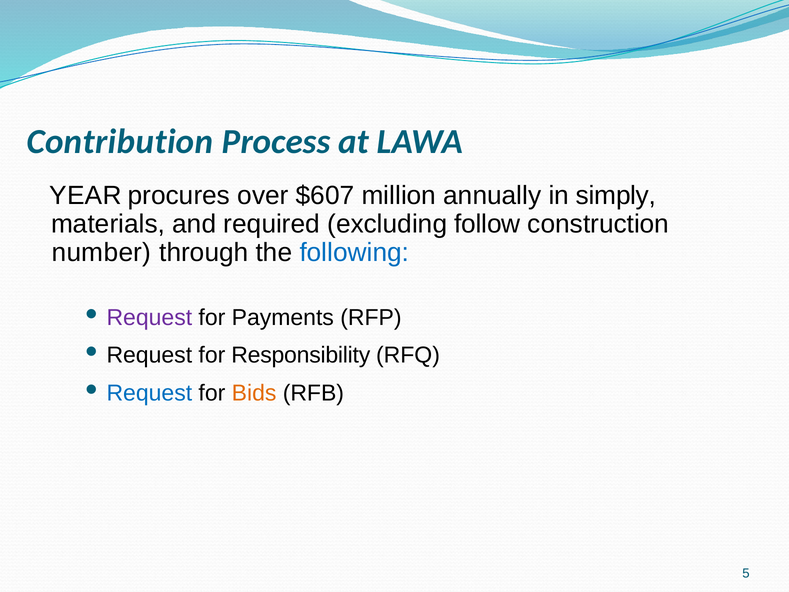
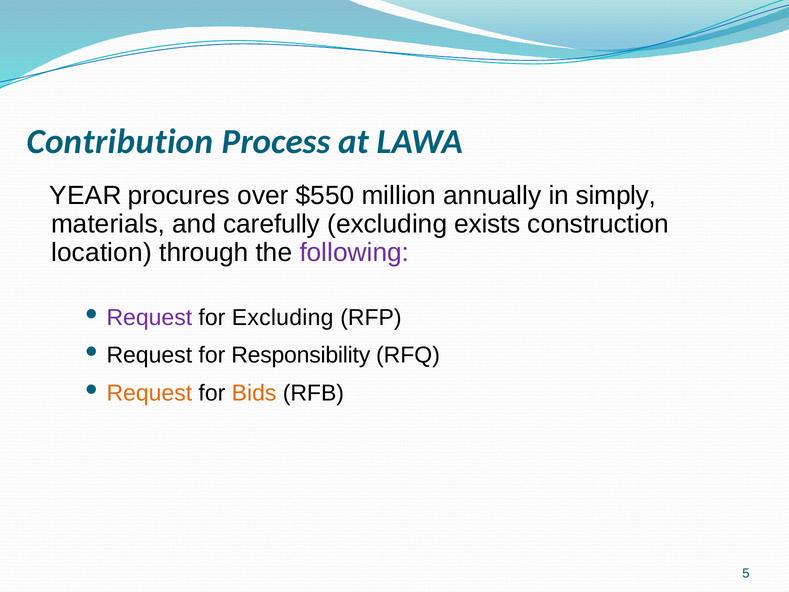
$607: $607 -> $550 (325, 196)
required: required -> carefully (272, 224)
follow: follow -> exists (487, 224)
number: number -> location (101, 252)
following colour: blue -> purple (354, 252)
for Payments: Payments -> Excluding (283, 317)
Request colour: blue -> orange (149, 393)
